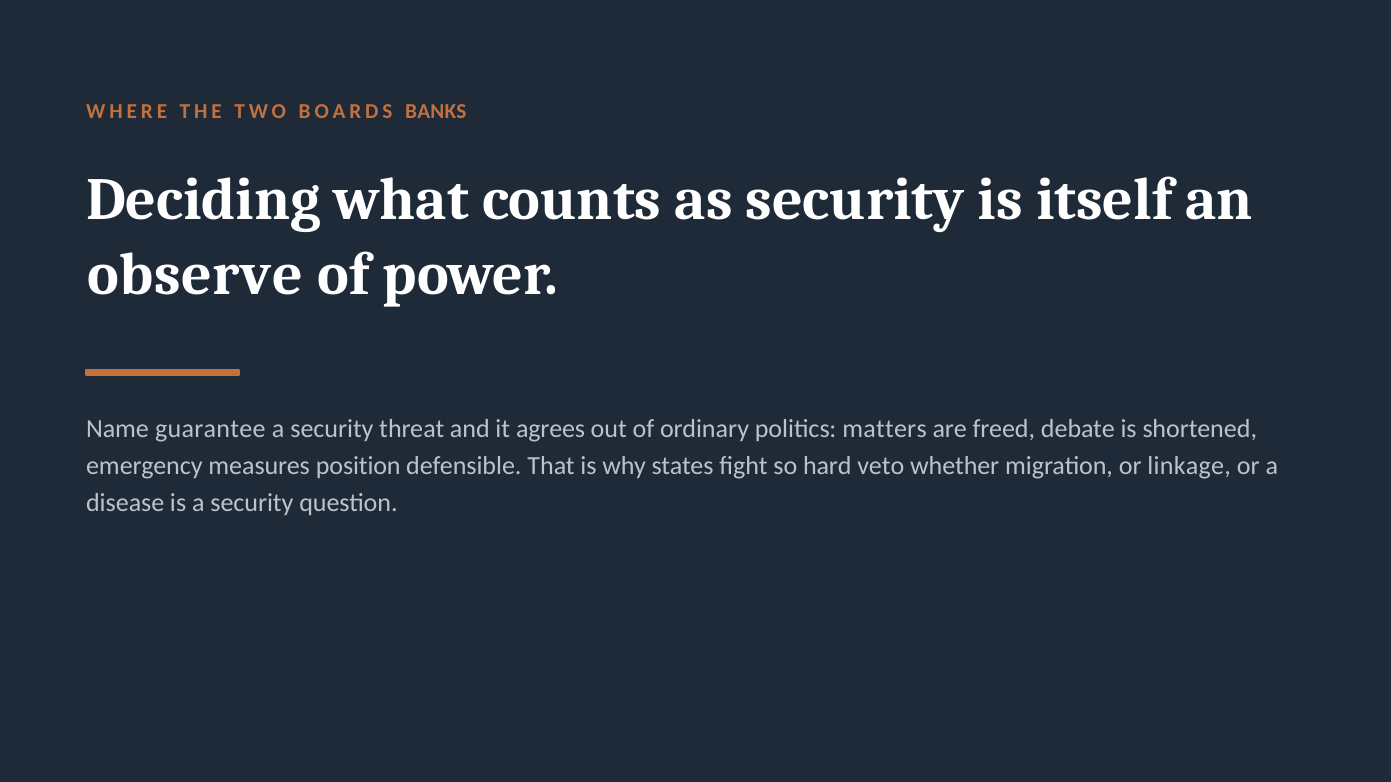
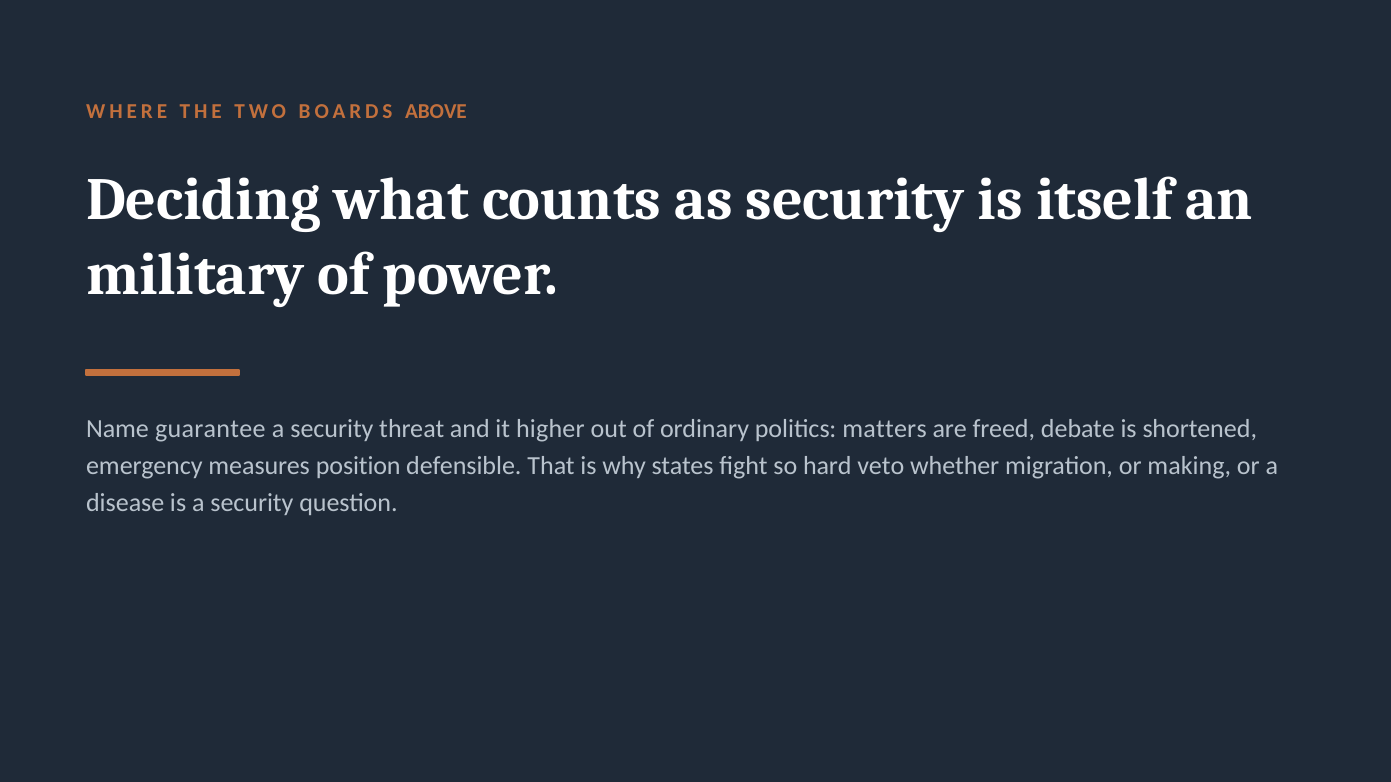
BANKS: BANKS -> ABOVE (436, 112)
observe: observe -> military (196, 275)
agrees: agrees -> higher (550, 429)
linkage: linkage -> making (1189, 466)
